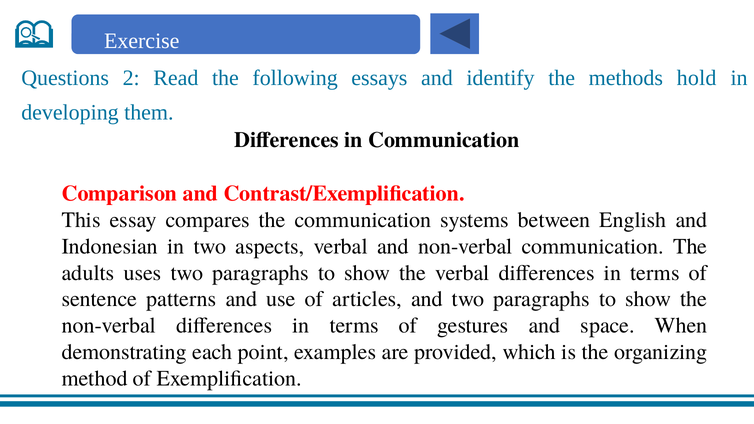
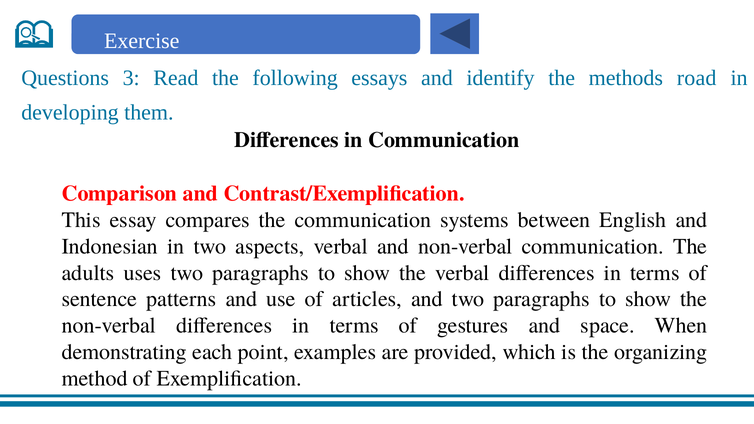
2: 2 -> 3 (131, 78)
hold: hold -> road (697, 78)
